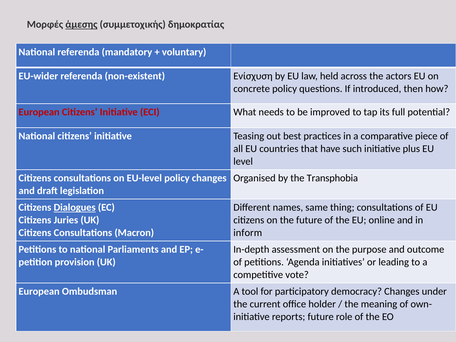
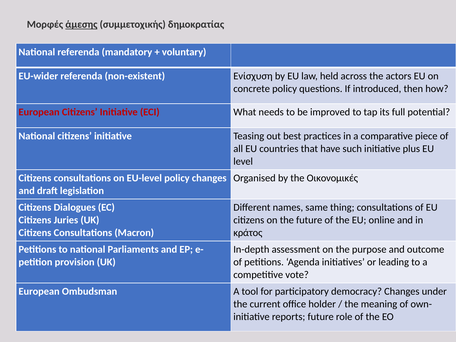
Transphobia: Transphobia -> Οικονομικές (332, 178)
Dialogues underline: present -> none (75, 208)
inform: inform -> κράτος (248, 233)
